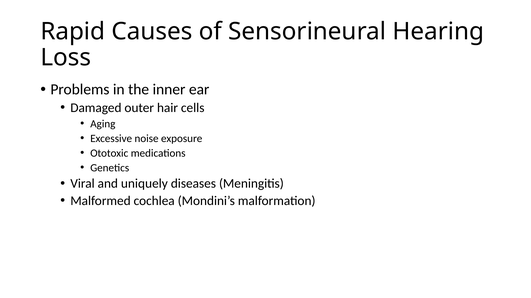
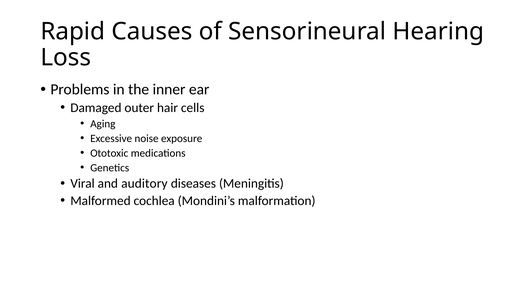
uniquely: uniquely -> auditory (144, 184)
